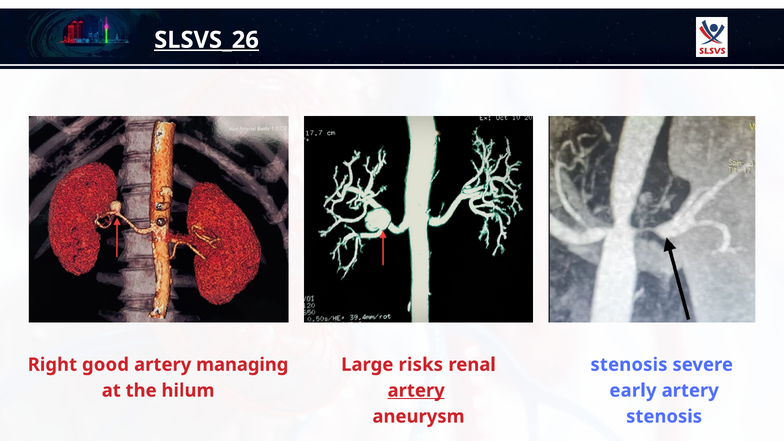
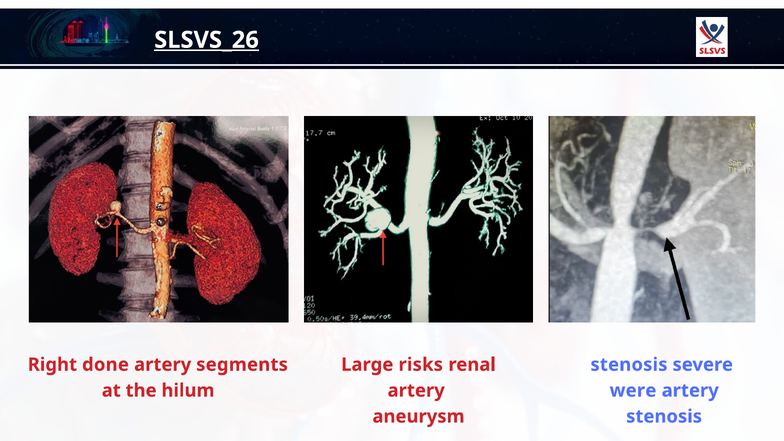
good: good -> done (105, 365)
managing: managing -> segments (242, 365)
artery underline: present -> none (416, 391)
early: early -> were (633, 391)
